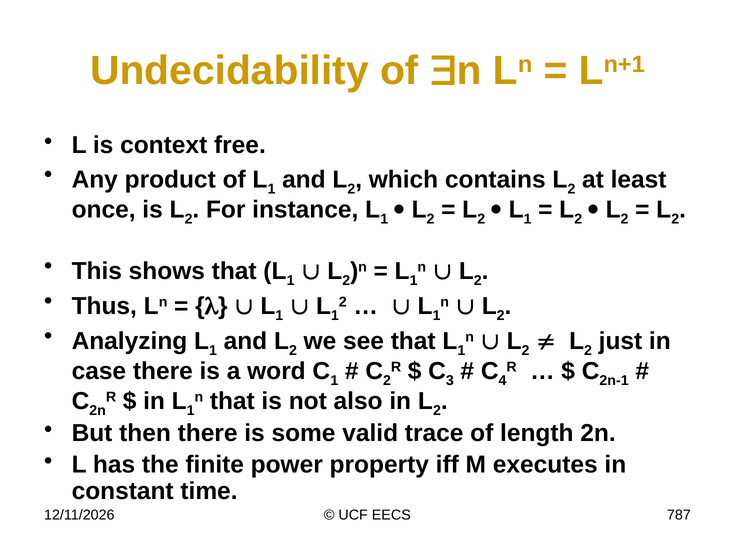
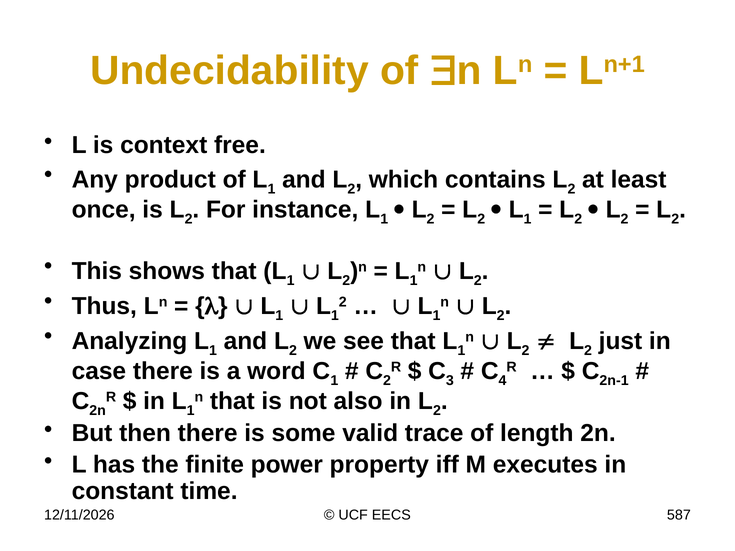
787: 787 -> 587 (679, 515)
